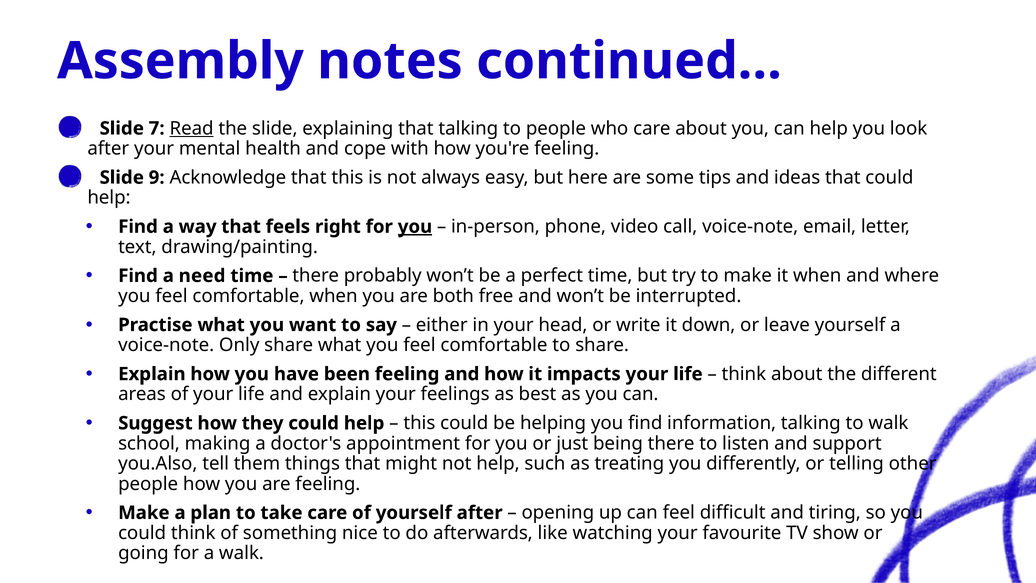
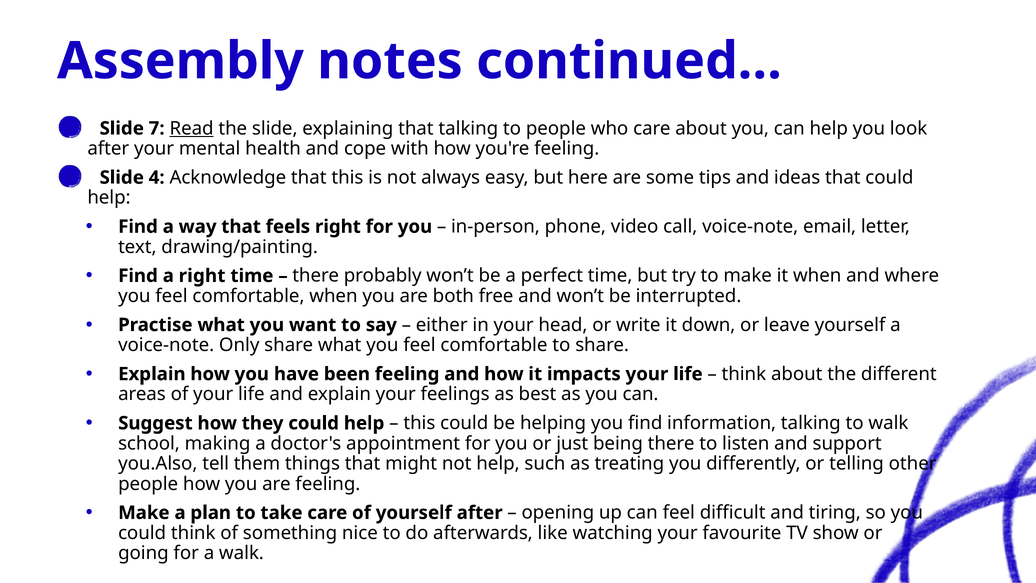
9: 9 -> 4 (157, 177)
you underline: present -> none (415, 227)
a need: need -> right (202, 276)
